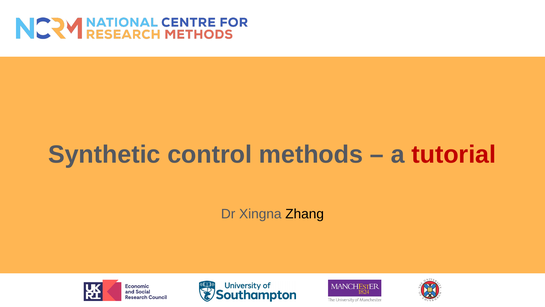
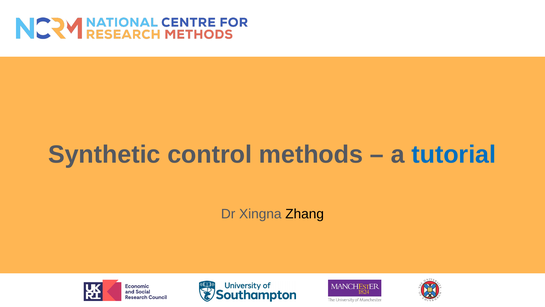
tutorial colour: red -> blue (454, 154)
